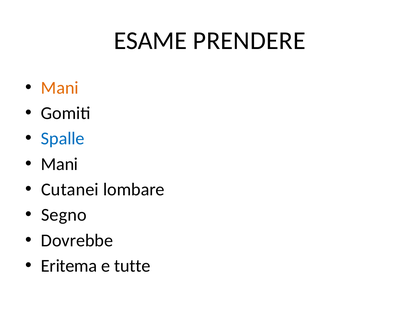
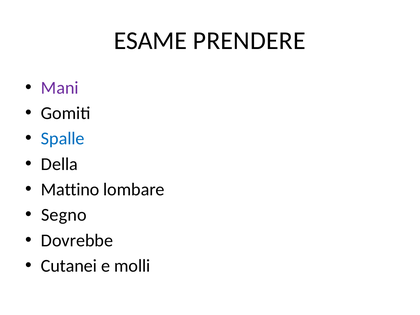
Mani colour: orange -> purple (60, 88)
Mani: Mani -> Della (59, 164)
Cutanei: Cutanei -> Mattino (70, 190)
Eritema: Eritema -> Cutanei (69, 266)
tutte: tutte -> molli (132, 266)
